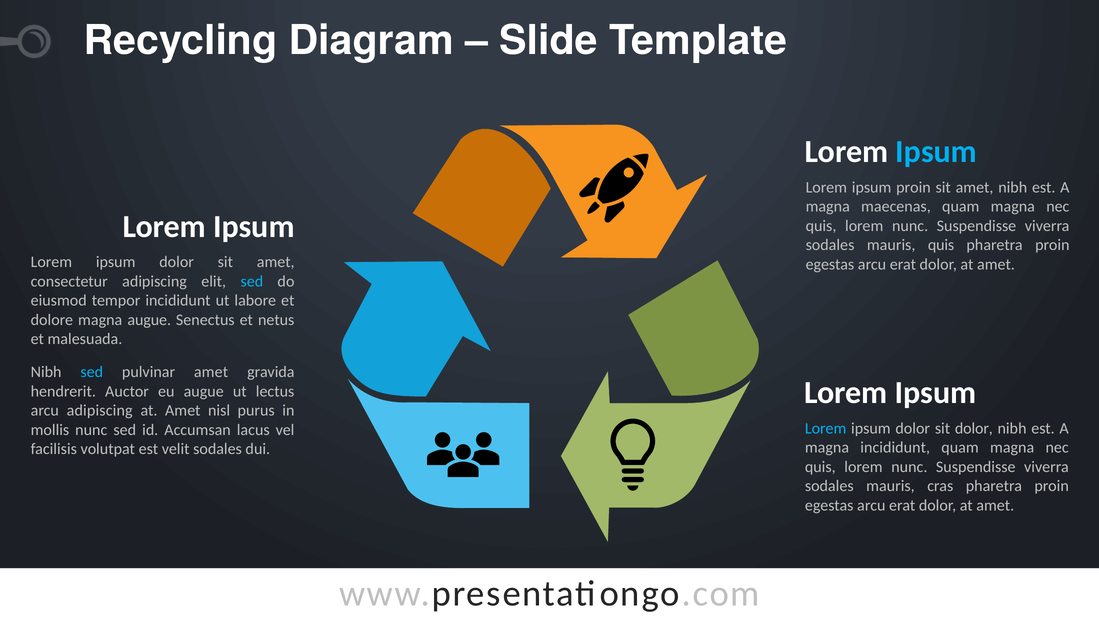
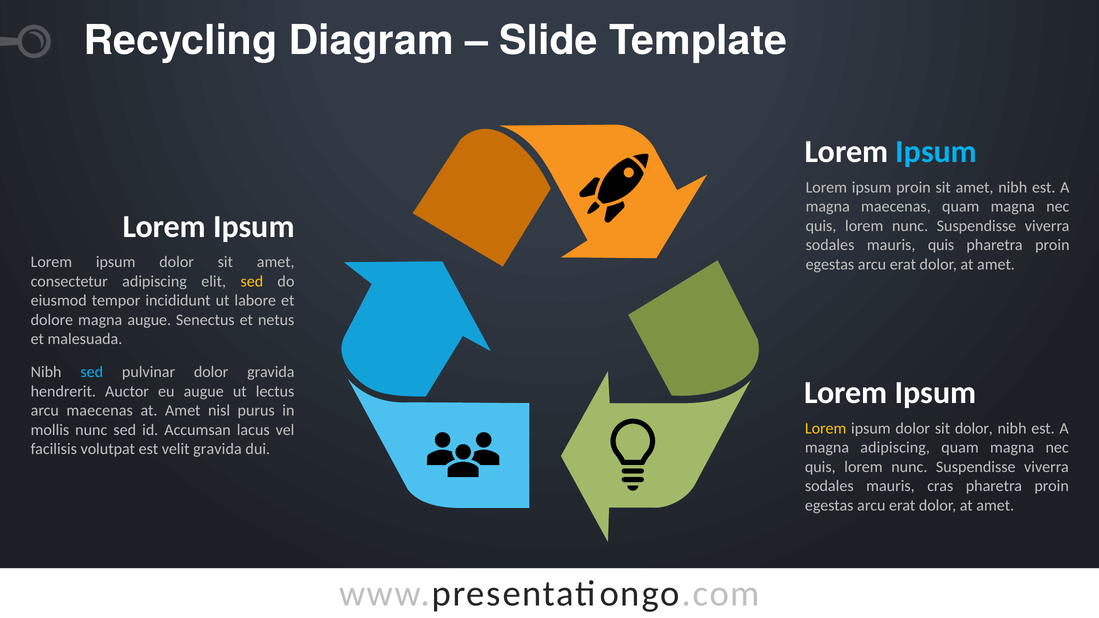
sed colour: light blue -> yellow (252, 281)
pulvinar amet: amet -> dolor (211, 372)
arcu adipiscing: adipiscing -> maecenas (100, 411)
Lorem colour: light blue -> yellow (826, 429)
magna incididunt: incididunt -> adipiscing (895, 448)
velit sodales: sodales -> gravida (217, 449)
